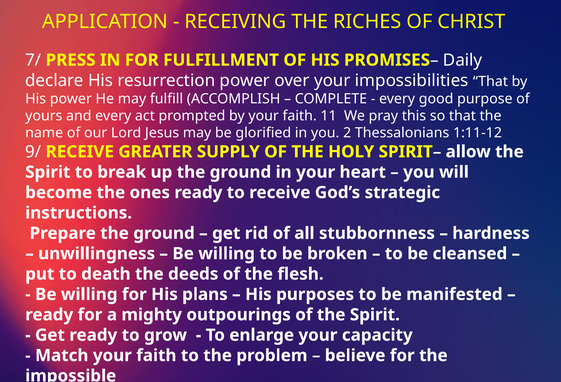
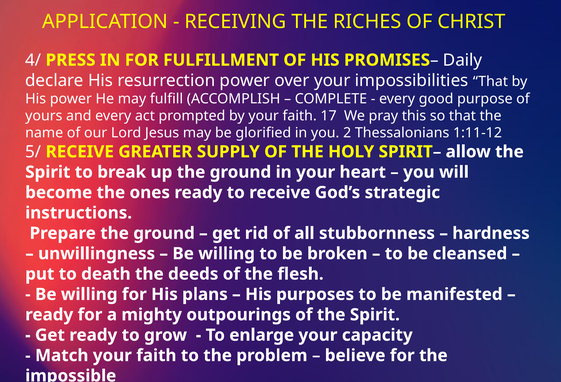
7/: 7/ -> 4/ (33, 60)
11: 11 -> 17 (329, 116)
9/: 9/ -> 5/ (33, 152)
